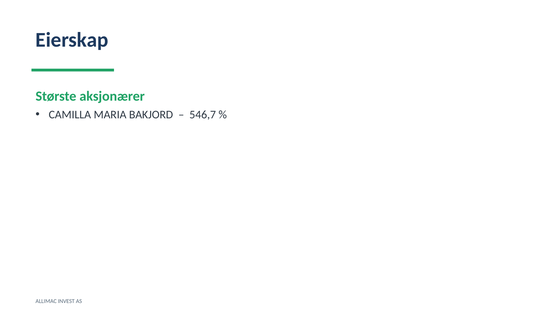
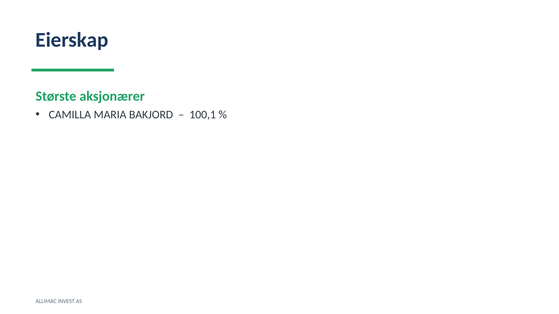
546,7: 546,7 -> 100,1 (203, 115)
